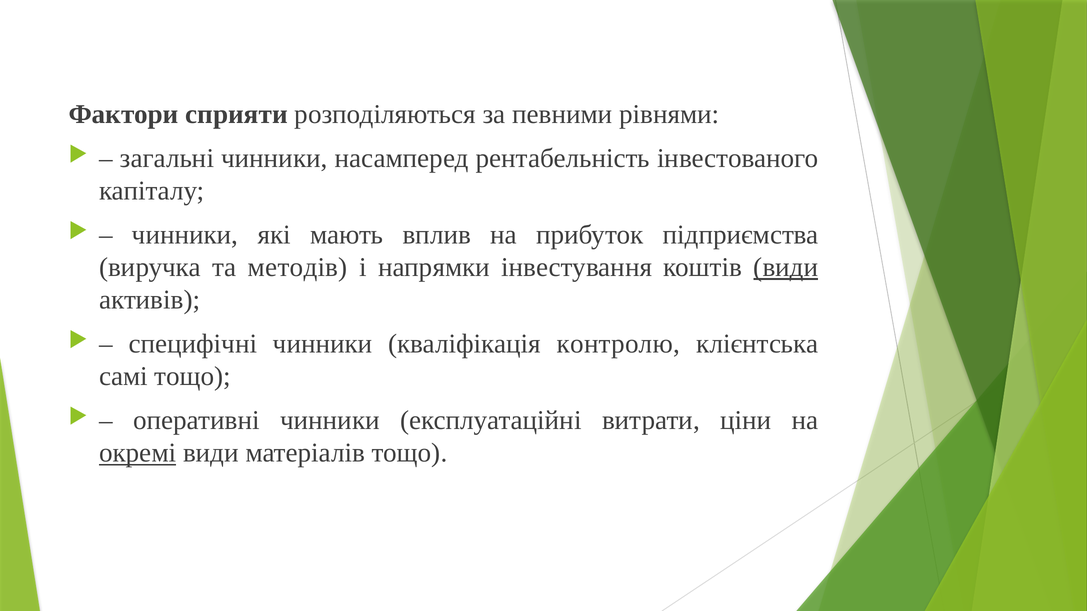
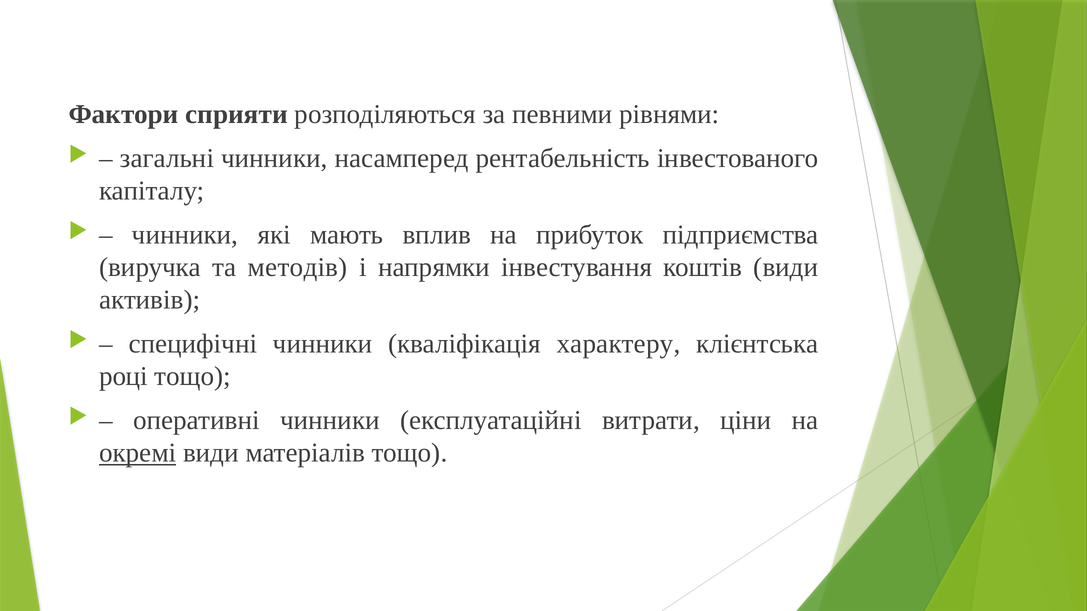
види underline: present -> none (786, 268)
контролю: контролю -> характеру (619, 344)
самі: самі -> році (123, 377)
